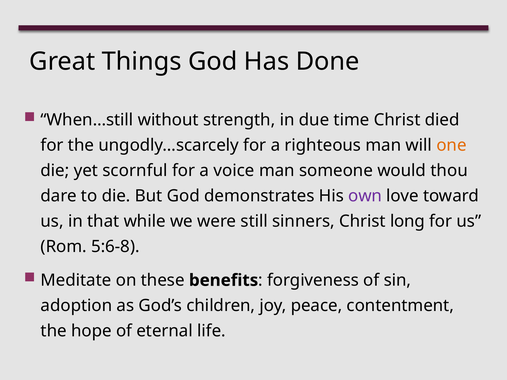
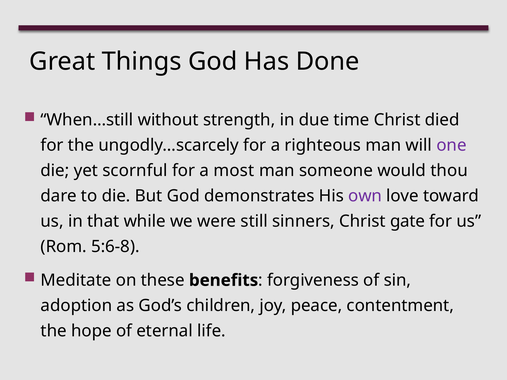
one colour: orange -> purple (451, 145)
voice: voice -> most (234, 171)
long: long -> gate (408, 221)
